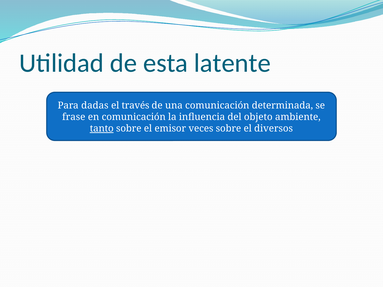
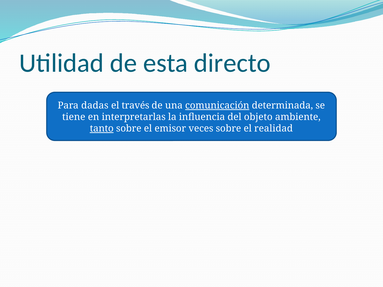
latente: latente -> directo (232, 63)
comunicación underline: none -> present (217, 106)
frase: frase -> tiene (74, 117)
en comunicación: comunicación -> interpretarlas (134, 117)
diversos: diversos -> realidad (274, 129)
